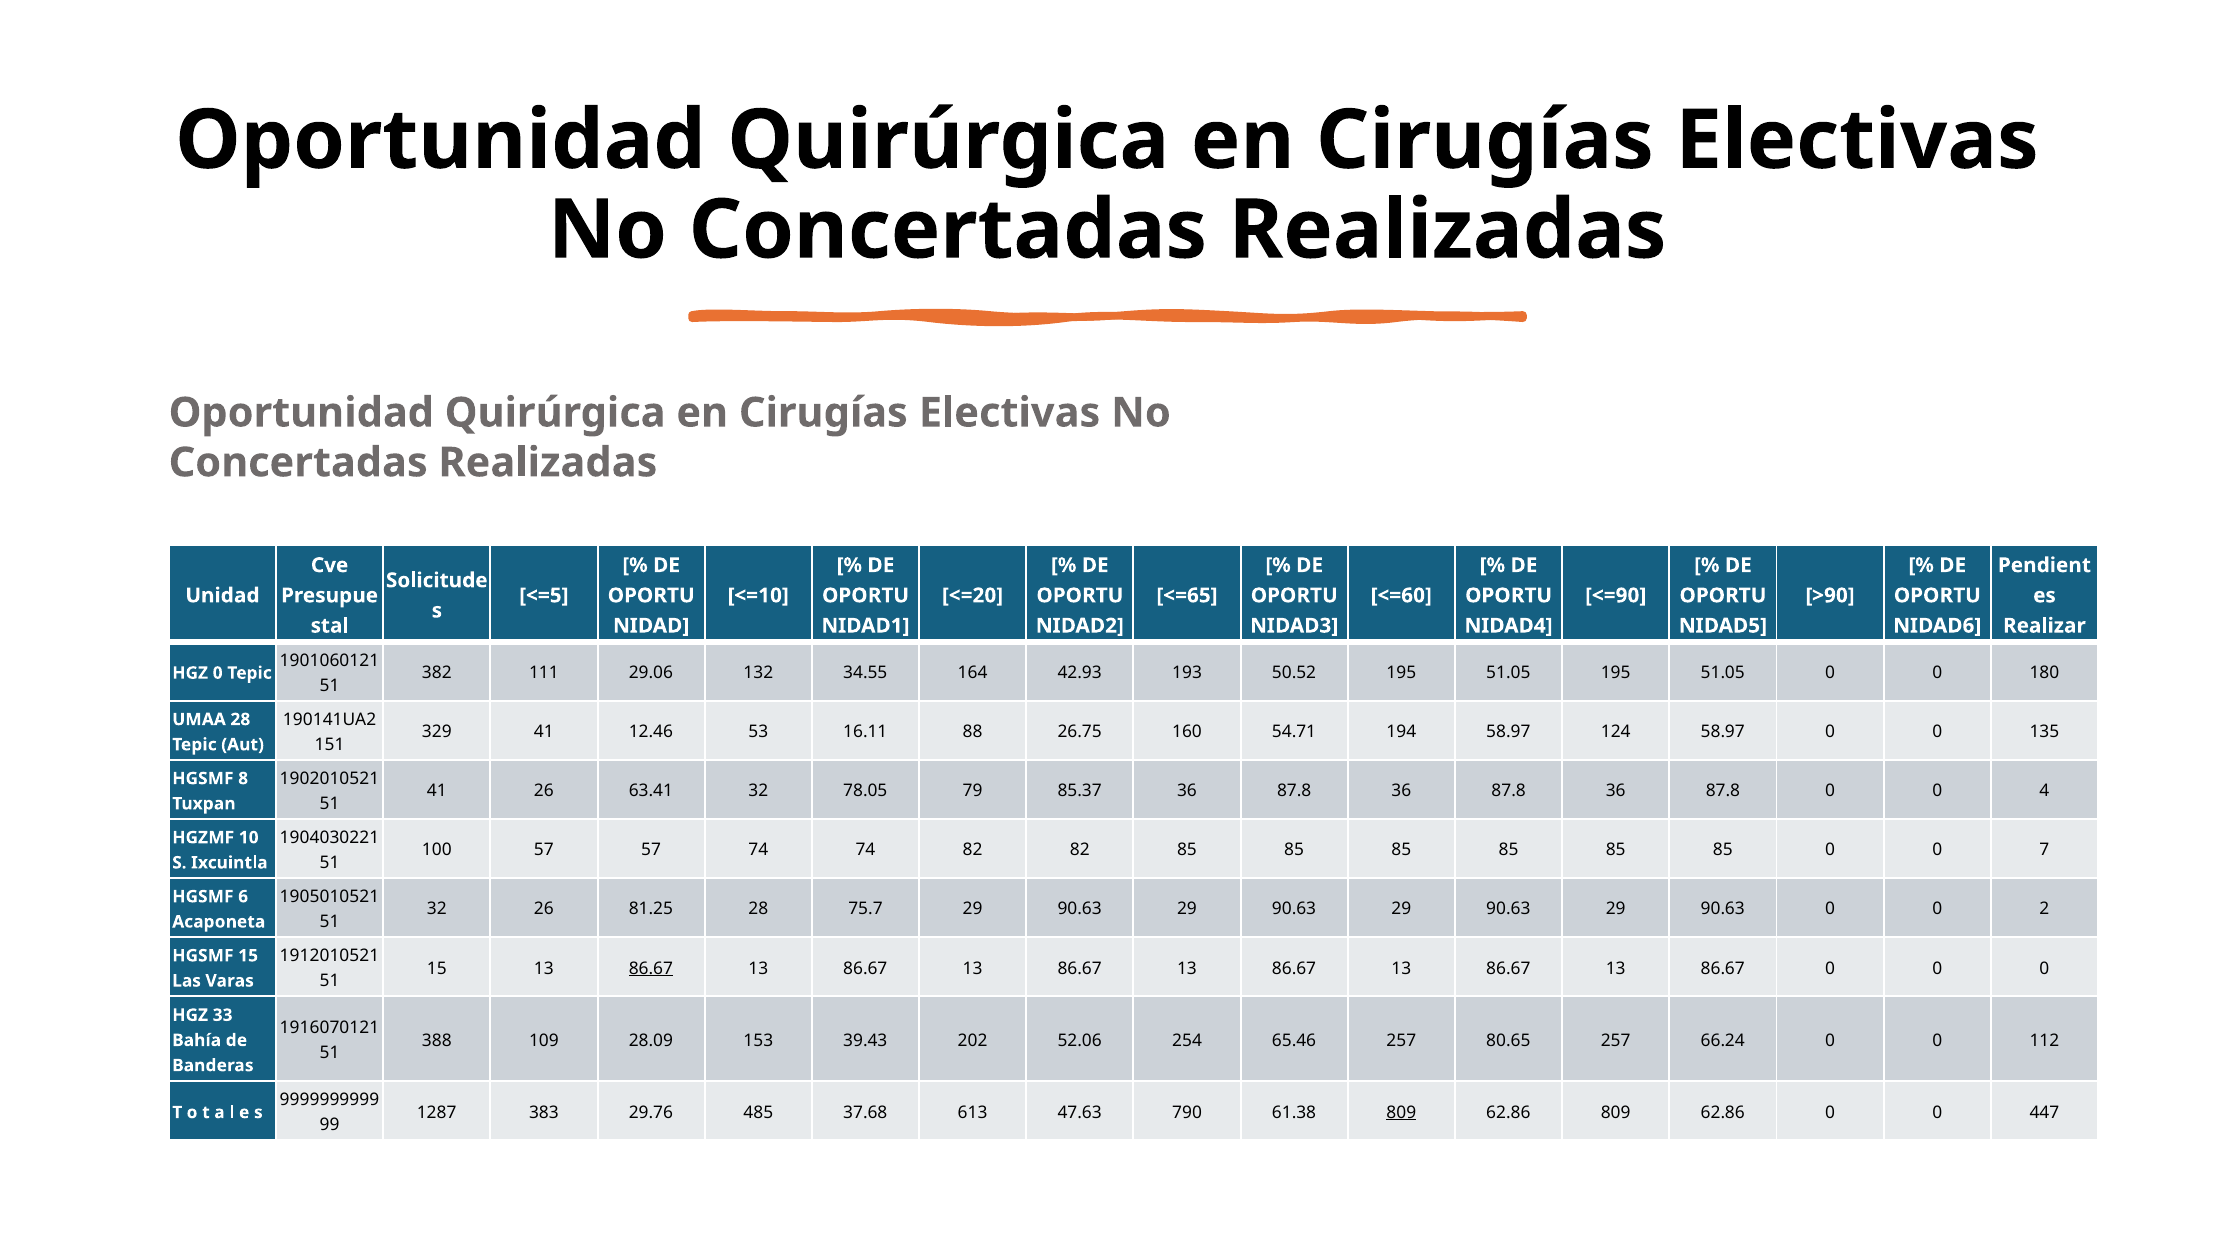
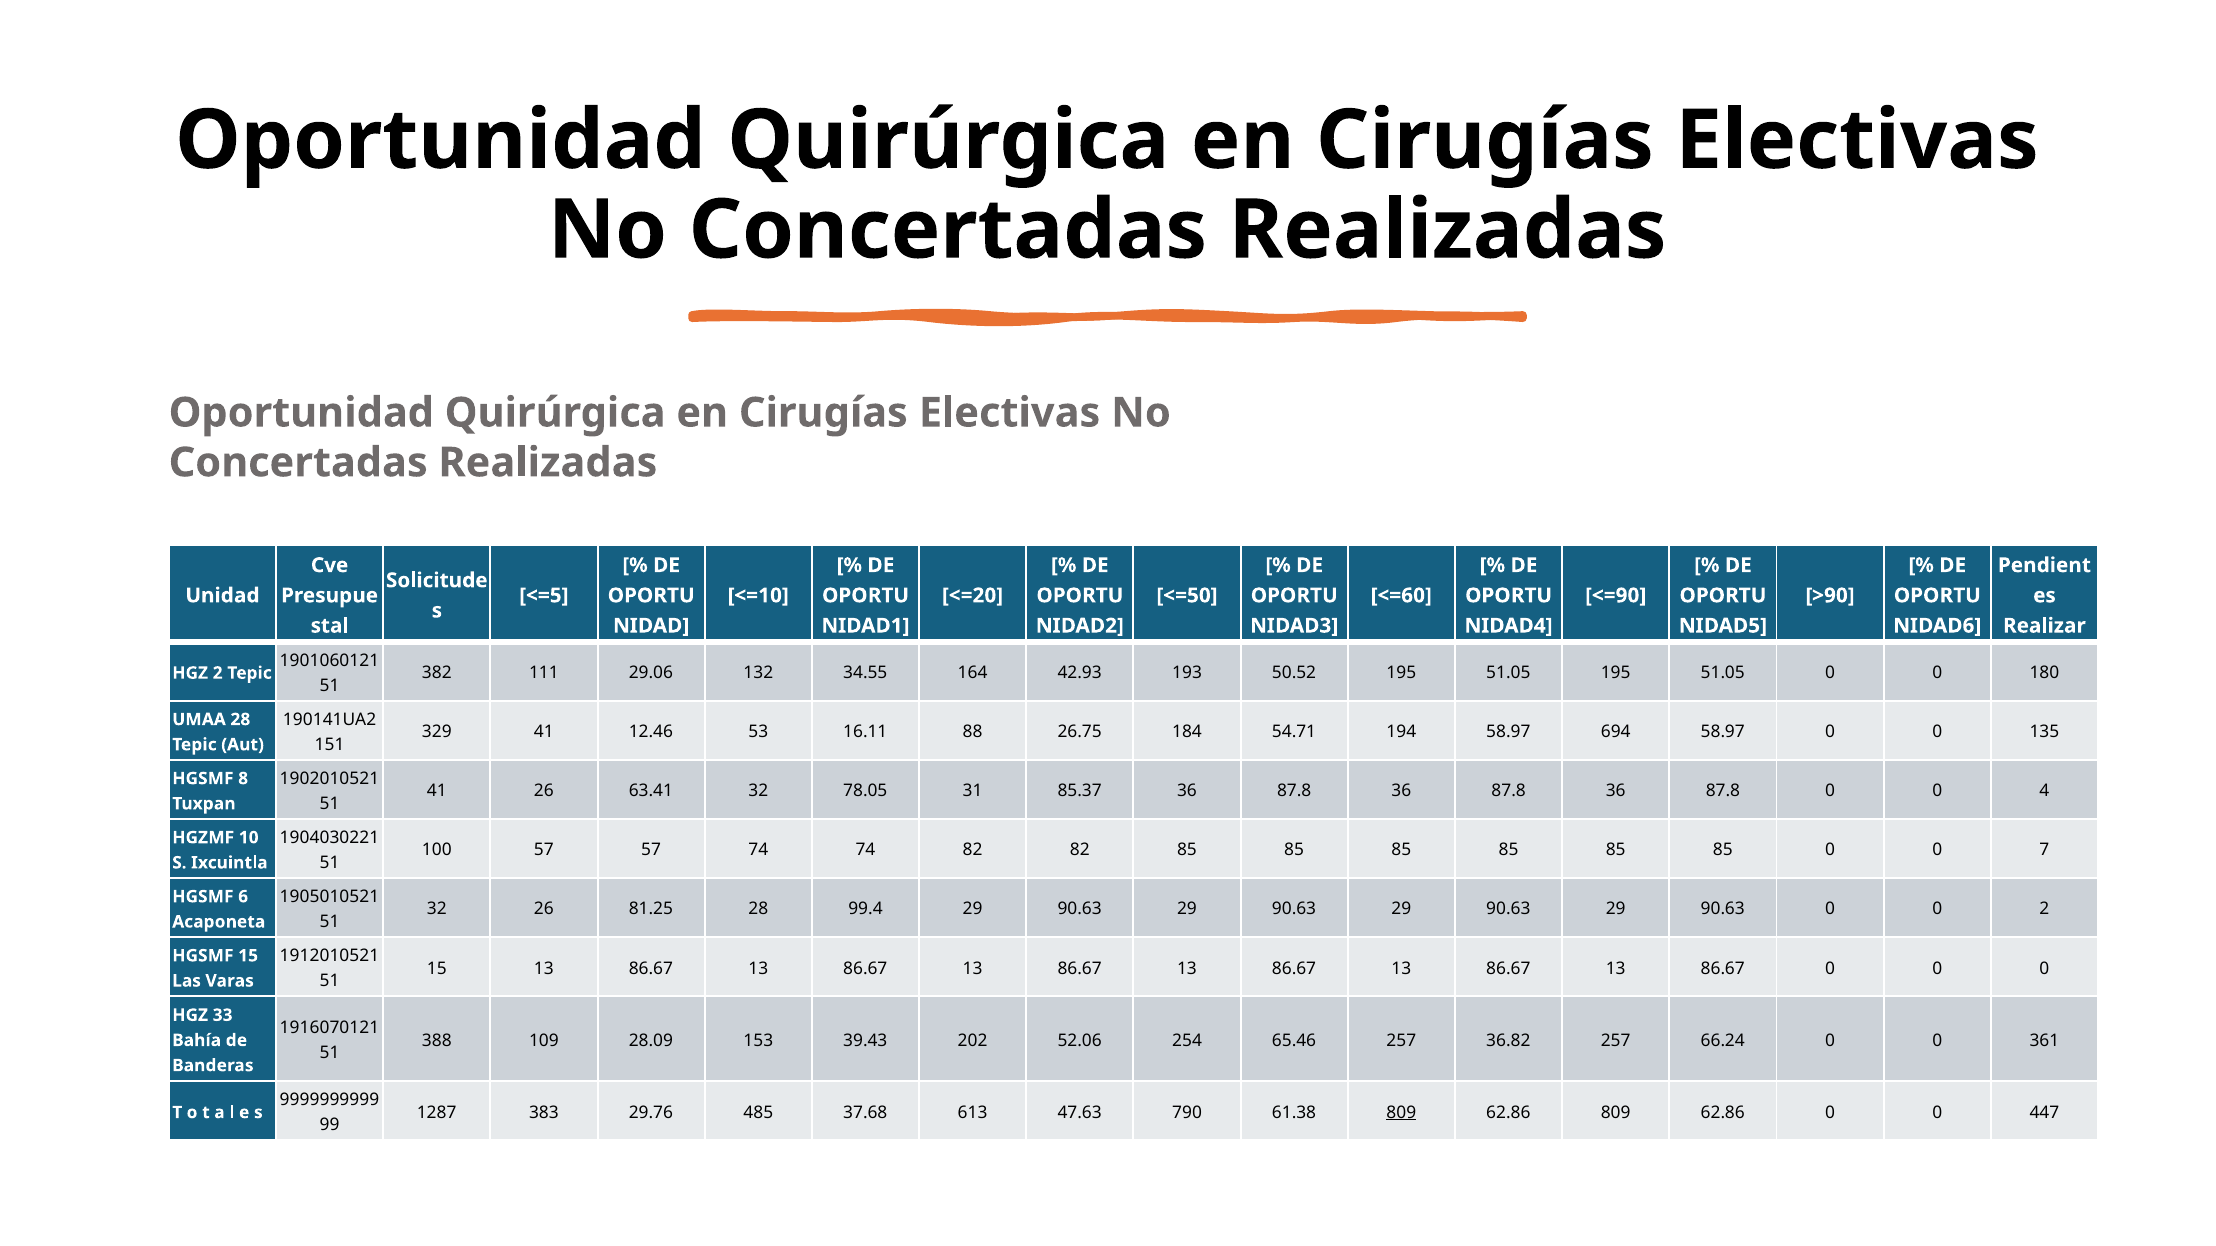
<=65: <=65 -> <=50 (1187, 596)
HGZ 0: 0 -> 2 (218, 673)
160: 160 -> 184 (1187, 732)
124: 124 -> 694 (1616, 732)
79: 79 -> 31 (973, 791)
75.7: 75.7 -> 99.4 (866, 910)
86.67 underline: present -> none (651, 969)
80.65: 80.65 -> 36.82 (1508, 1041)
112: 112 -> 361 (2044, 1041)
